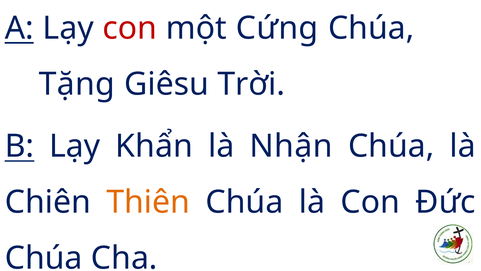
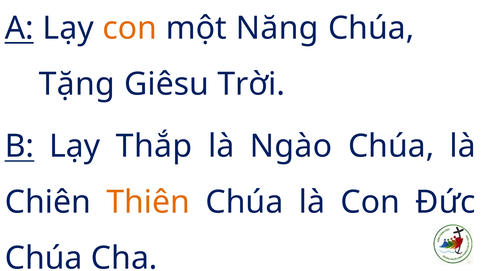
con colour: red -> orange (130, 28)
Cứng: Cứng -> Năng (277, 28)
Khẩn: Khẩn -> Thắp (154, 146)
Nhận: Nhận -> Ngào (291, 146)
